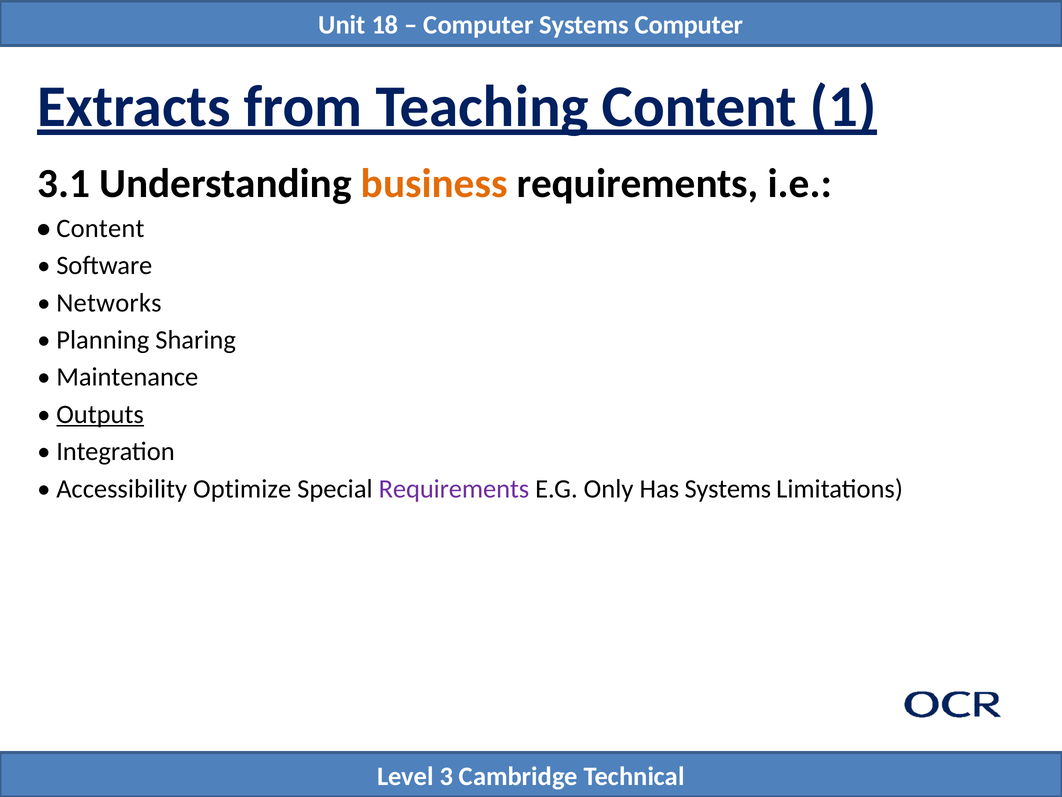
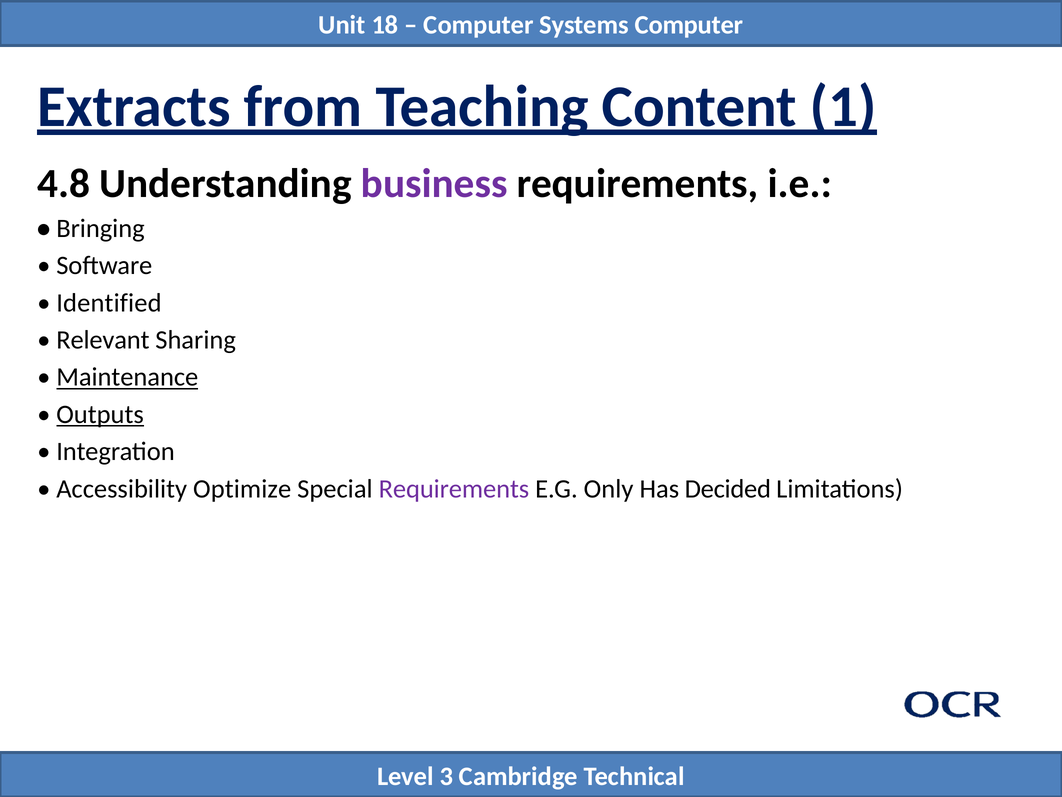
3.1: 3.1 -> 4.8 (64, 183)
business colour: orange -> purple (434, 183)
Content: Content -> Bringing (100, 228)
Networks: Networks -> Identified (109, 303)
Planning: Planning -> Relevant (103, 340)
Maintenance underline: none -> present (127, 377)
Has Systems: Systems -> Decided (728, 488)
